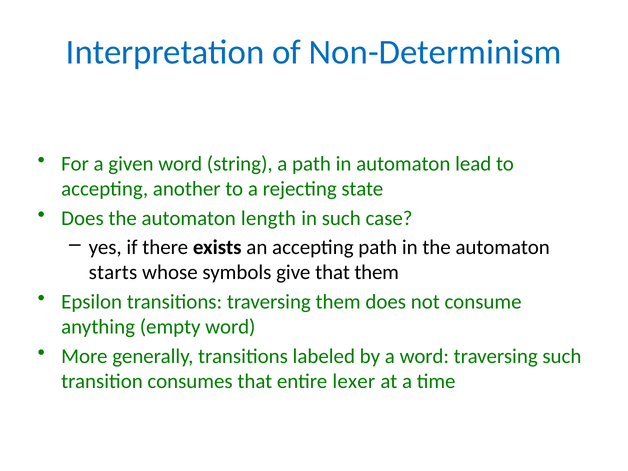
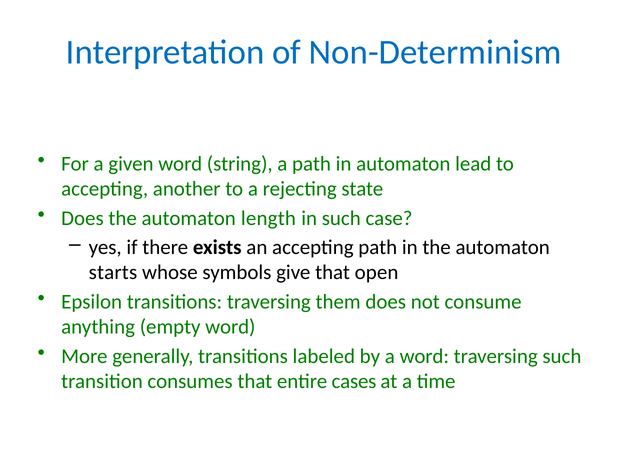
that them: them -> open (377, 273)
lexer: lexer -> cases (354, 381)
